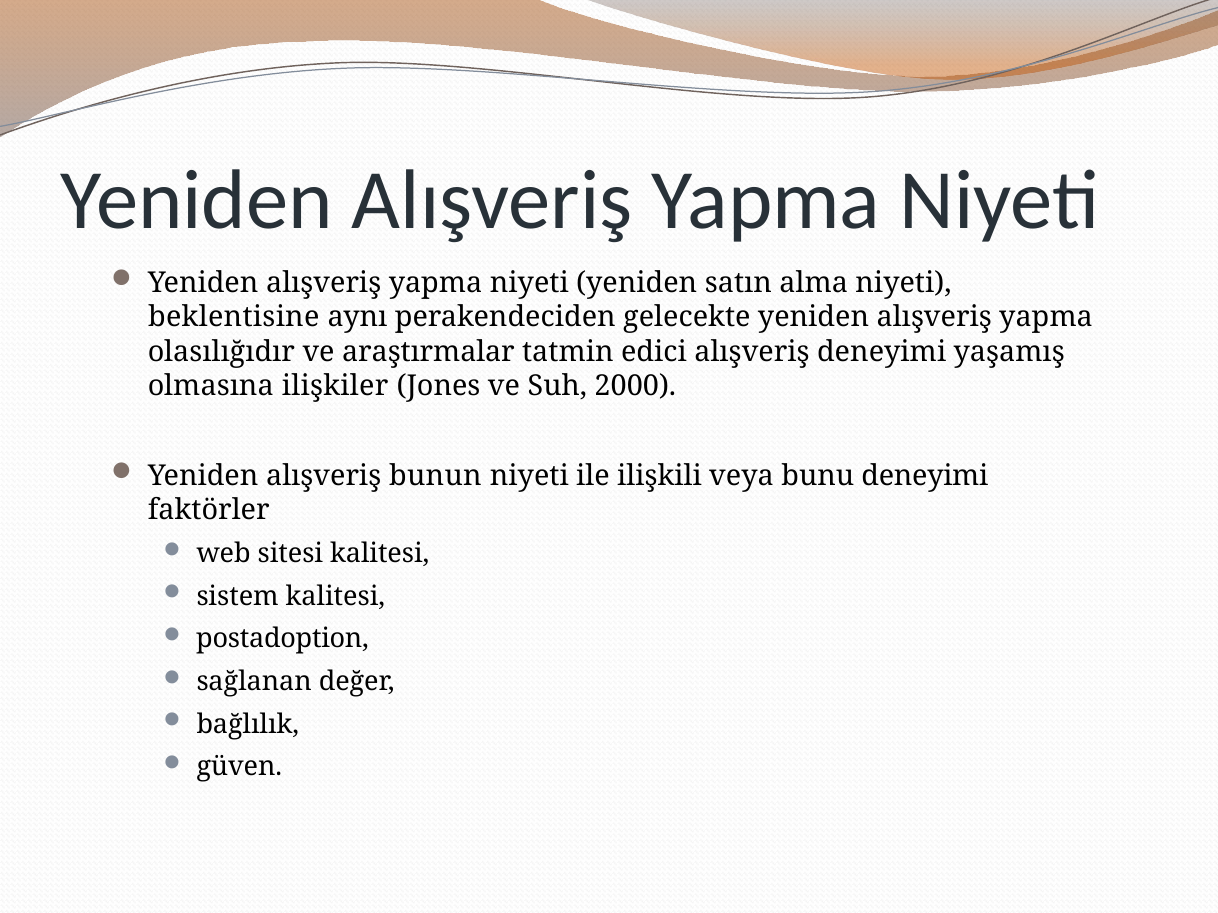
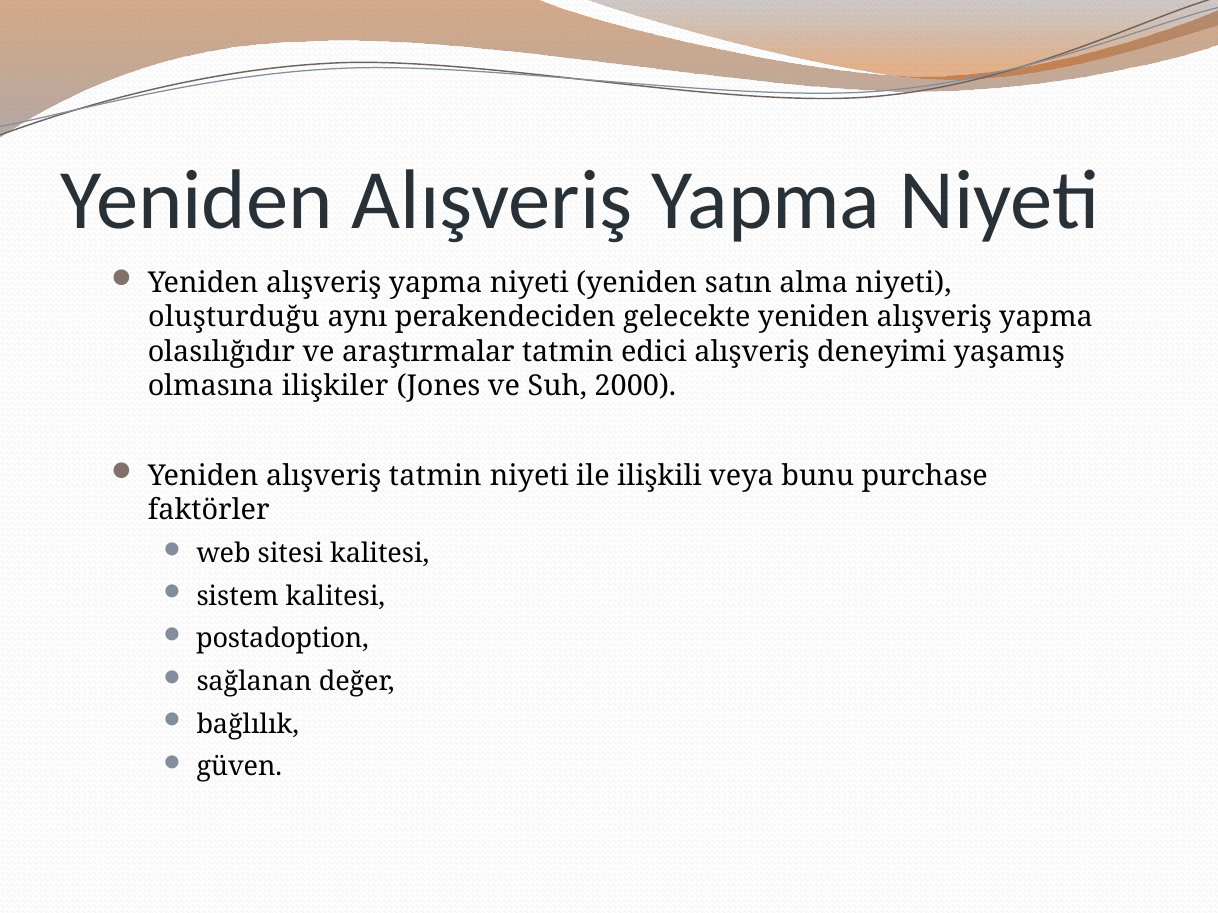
beklentisine: beklentisine -> oluşturduğu (234, 318)
alışveriş bunun: bunun -> tatmin (435, 476)
bunu deneyimi: deneyimi -> purchase (925, 476)
